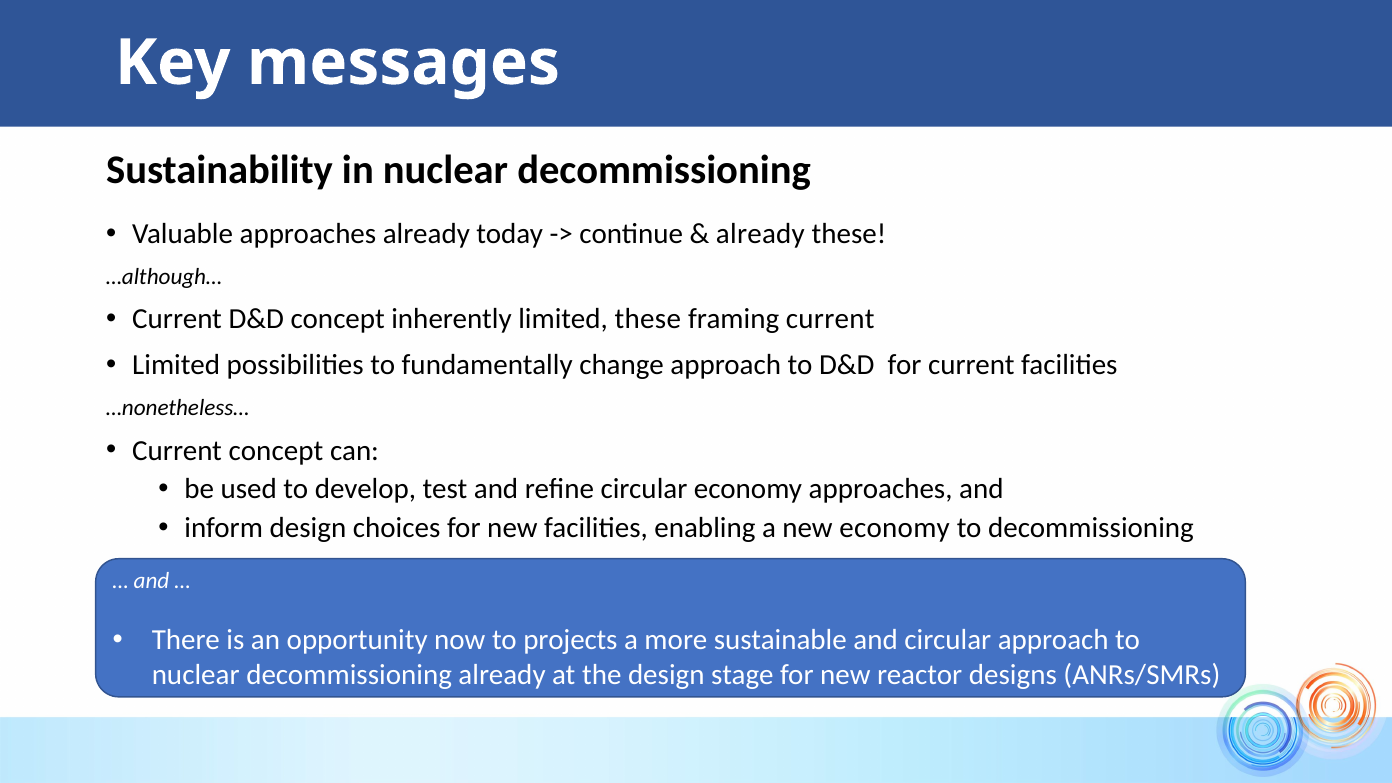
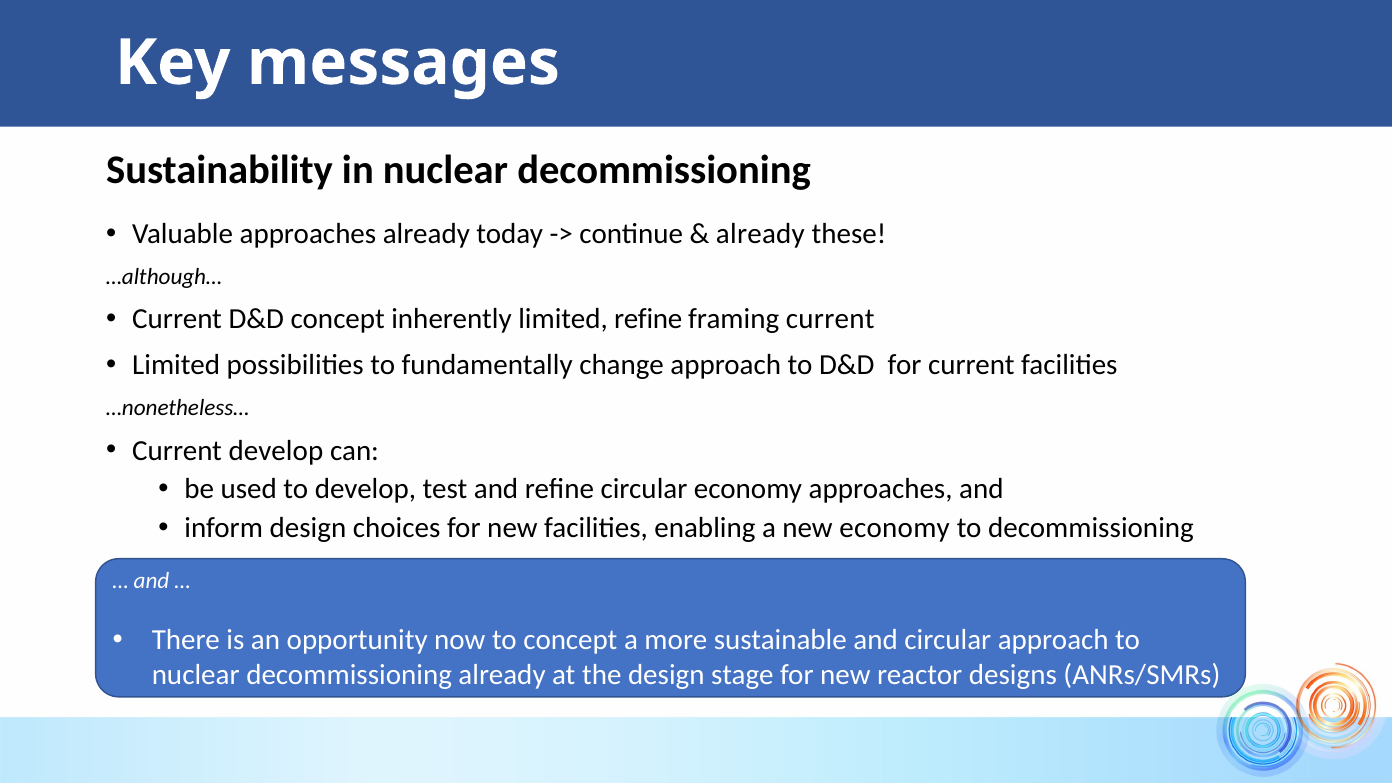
limited these: these -> refine (648, 319)
Current concept: concept -> develop (276, 451)
to projects: projects -> concept (570, 640)
